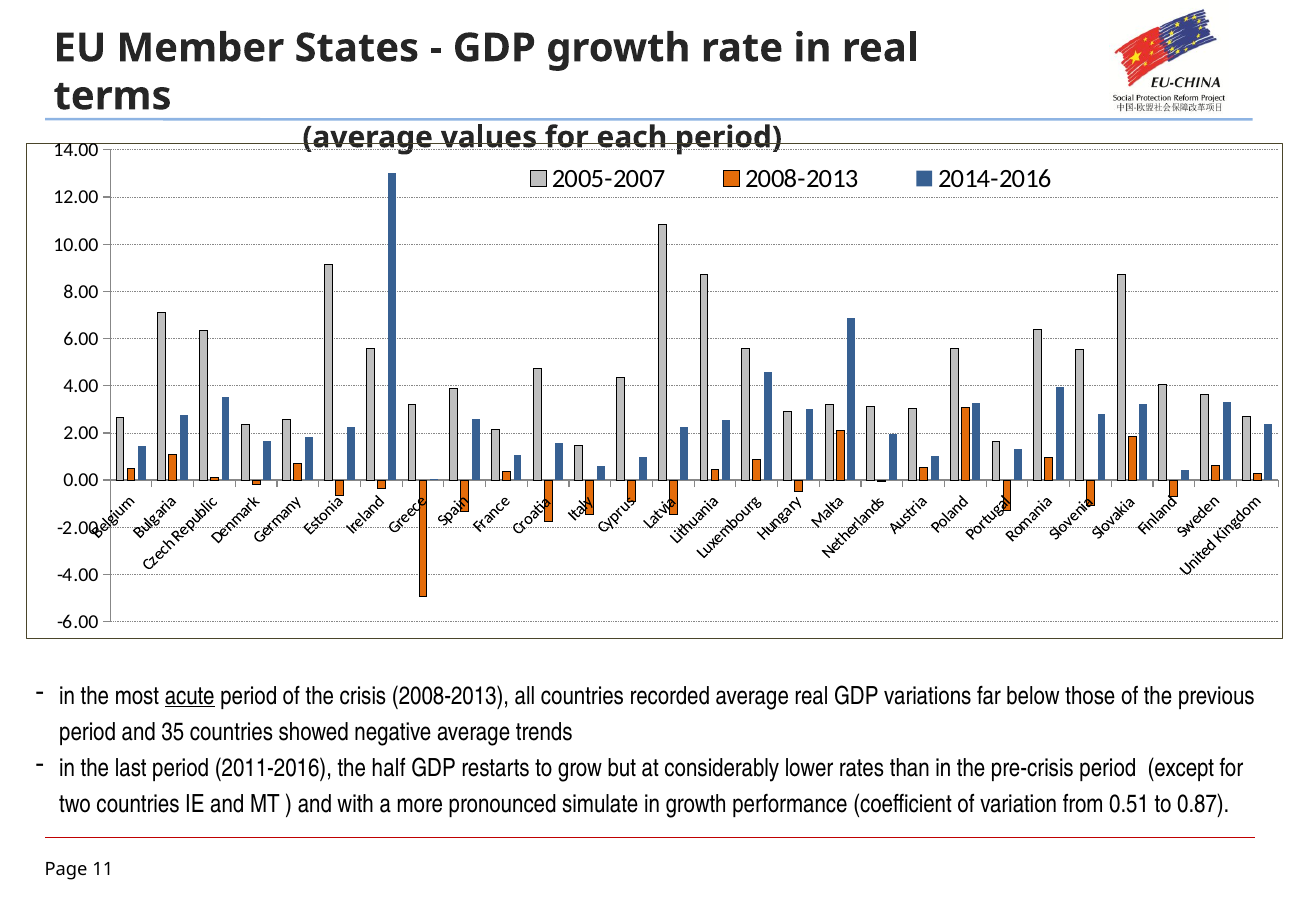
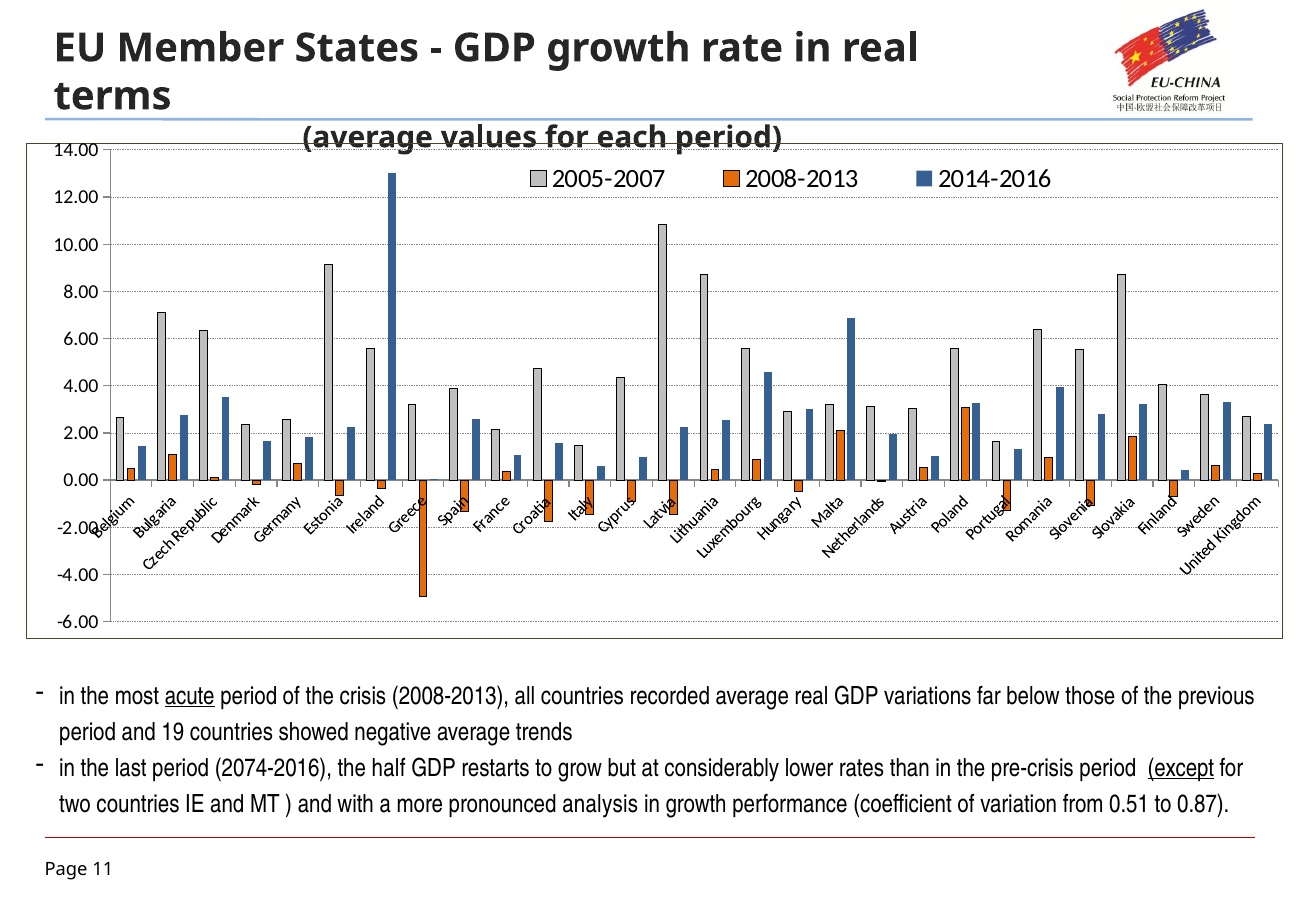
35: 35 -> 19 (173, 732)
2011-2016: 2011-2016 -> 2074-2016 (273, 768)
except underline: none -> present (1181, 768)
simulate: simulate -> analysis (600, 804)
